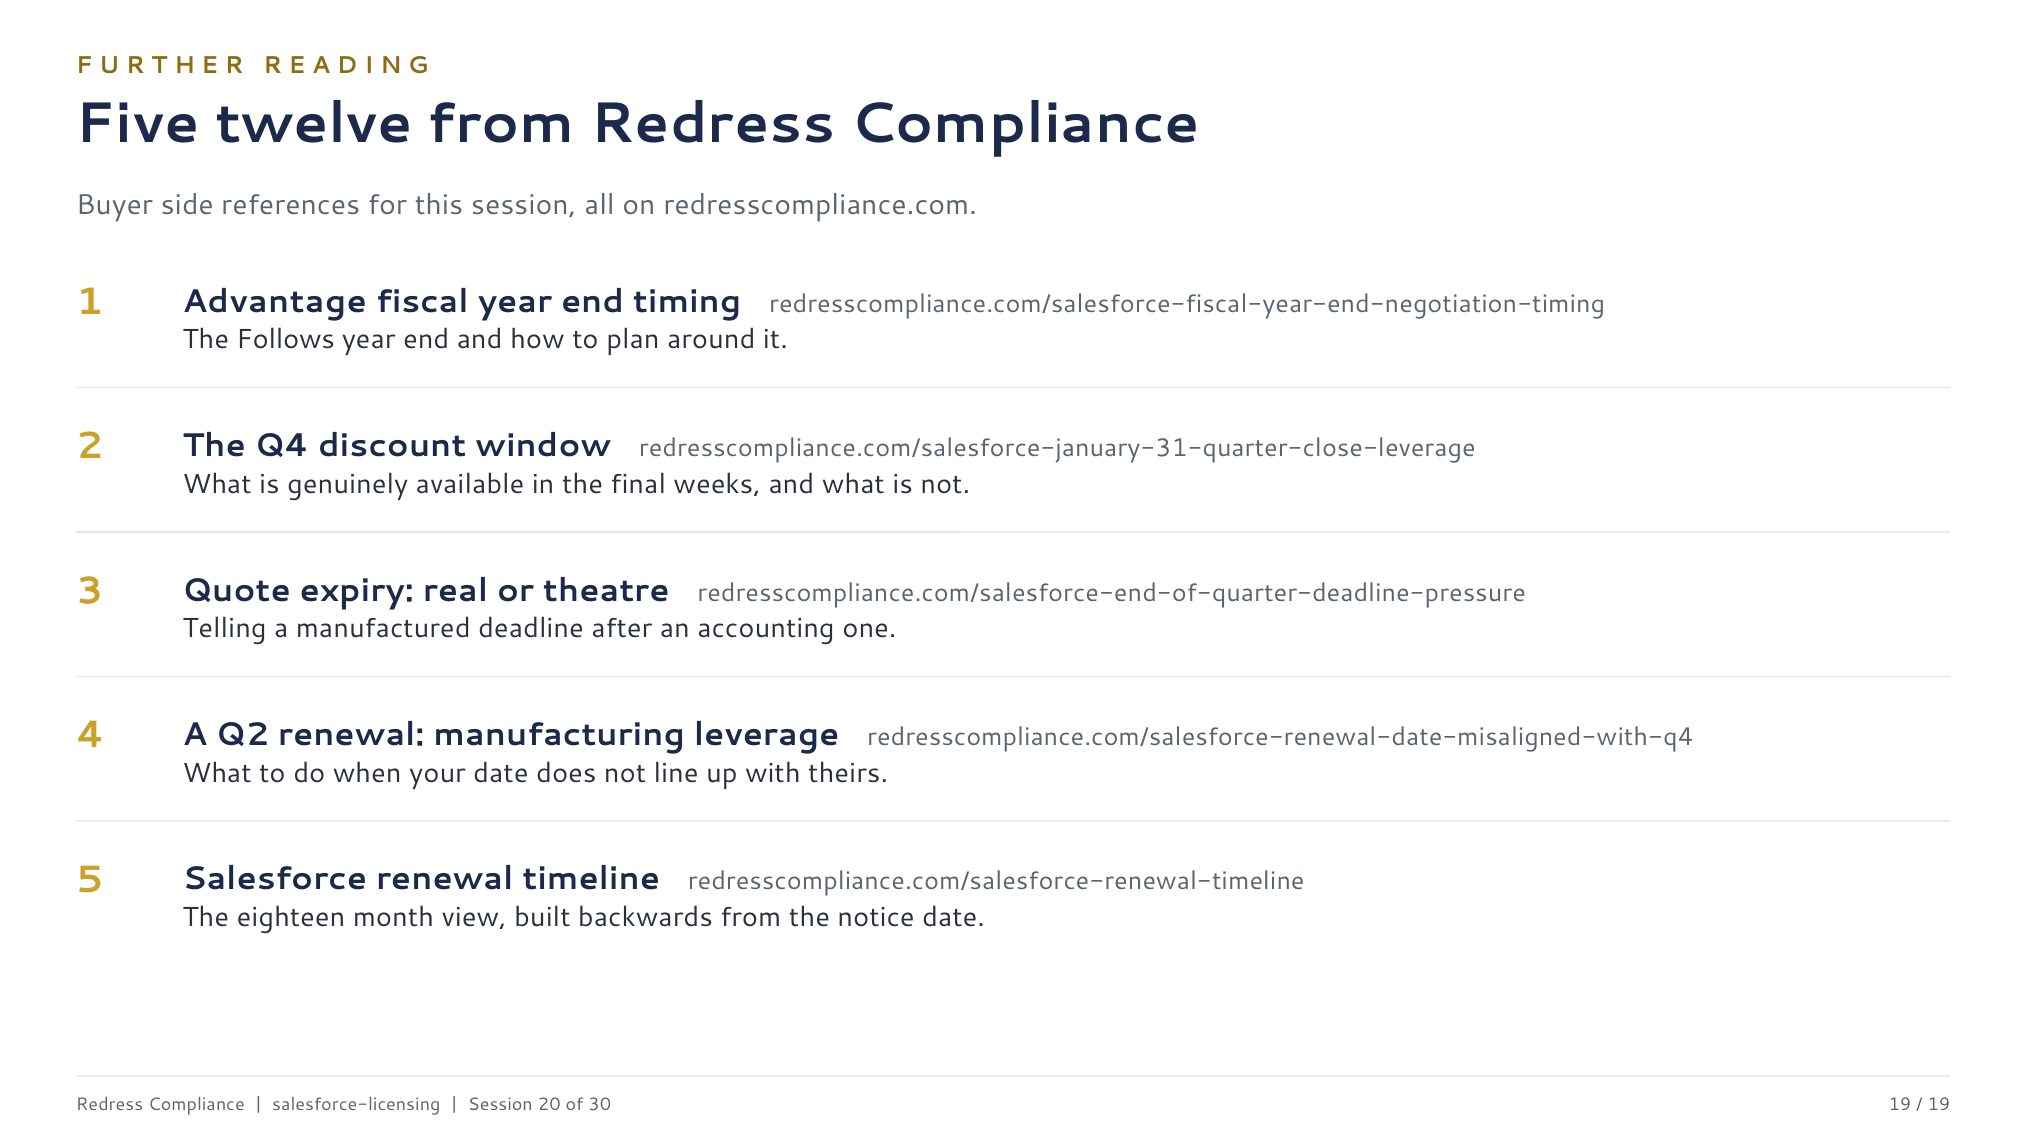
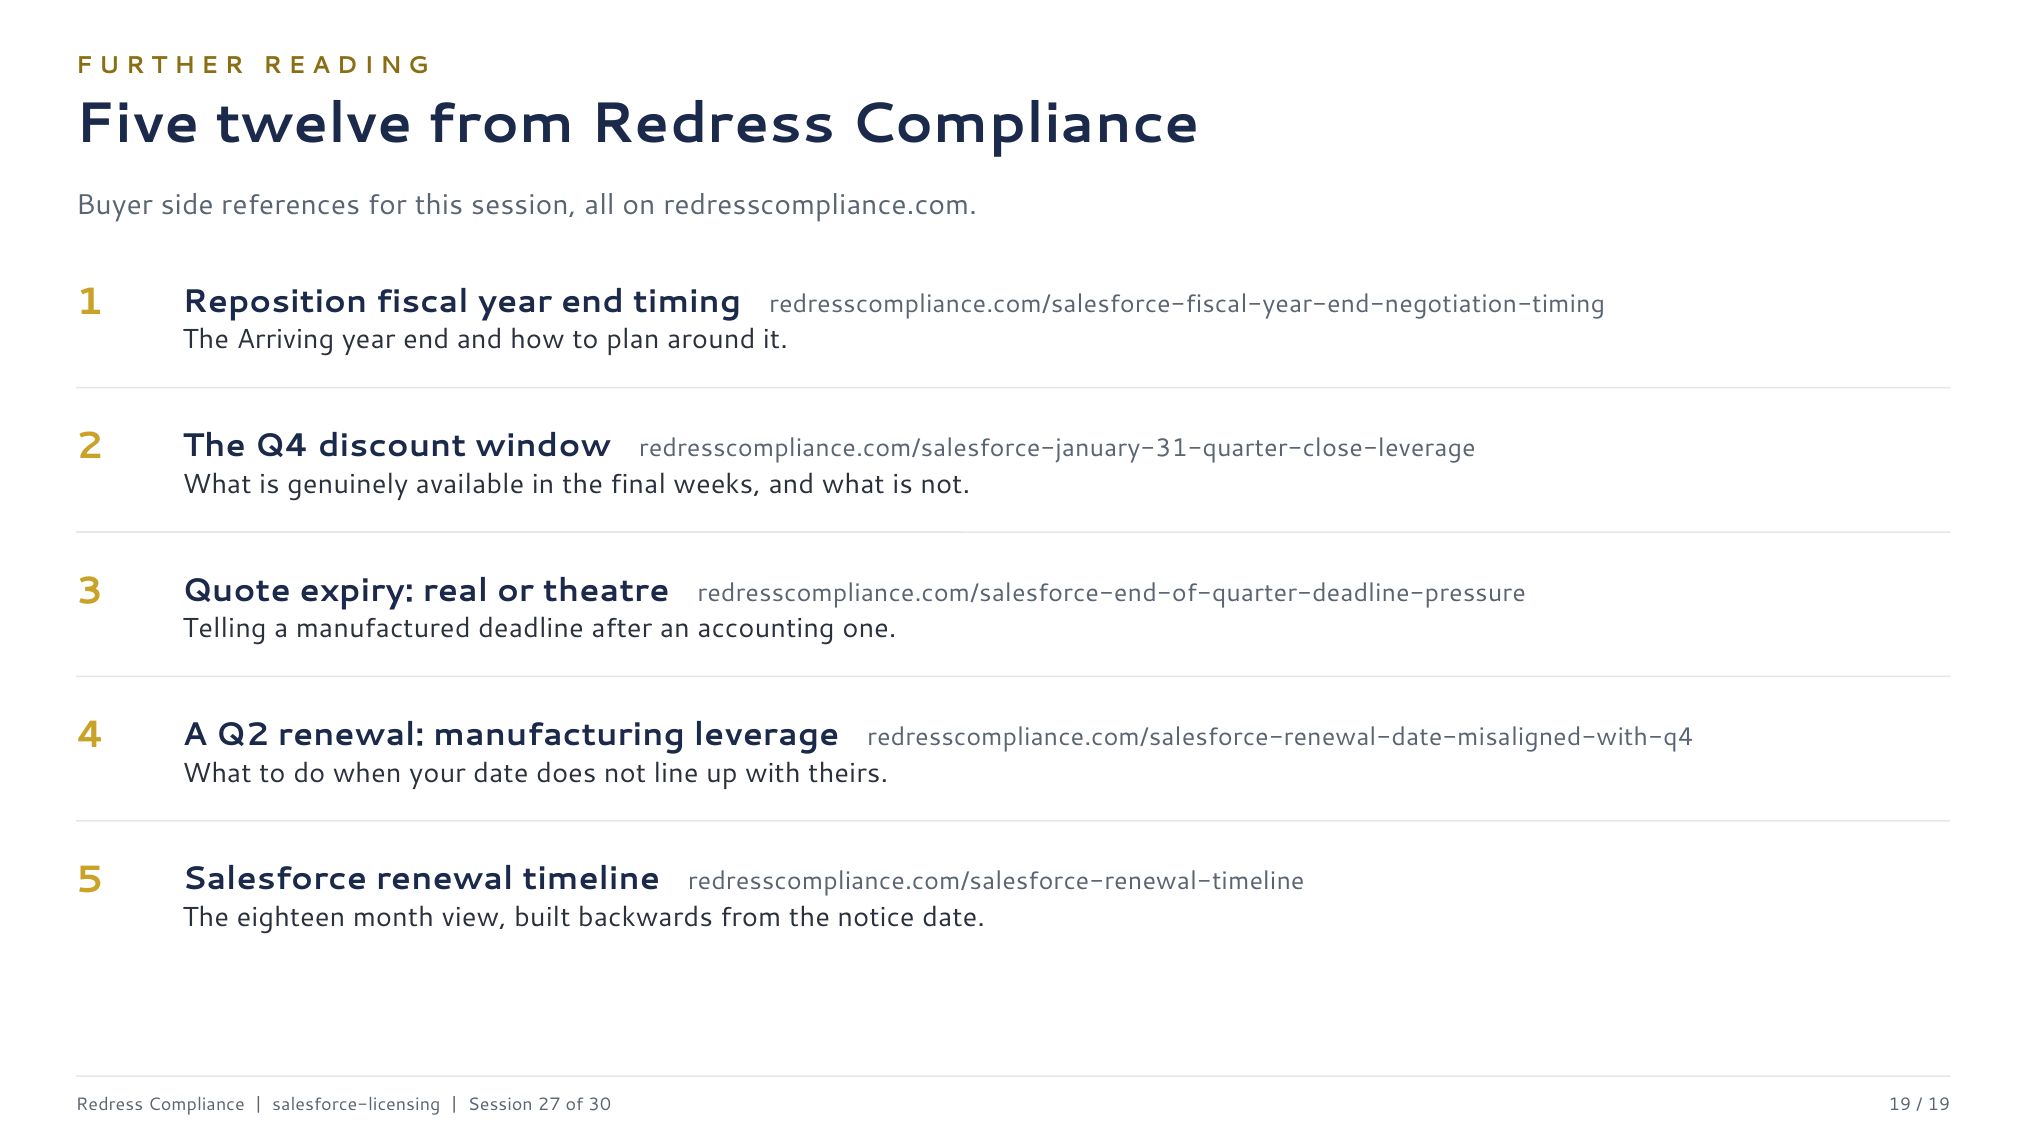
Advantage: Advantage -> Reposition (275, 302)
Follows: Follows -> Arriving (285, 340)
20: 20 -> 27 (549, 1105)
